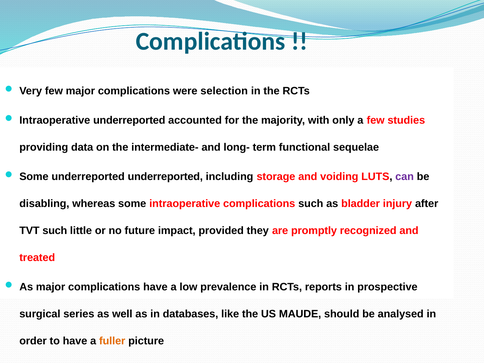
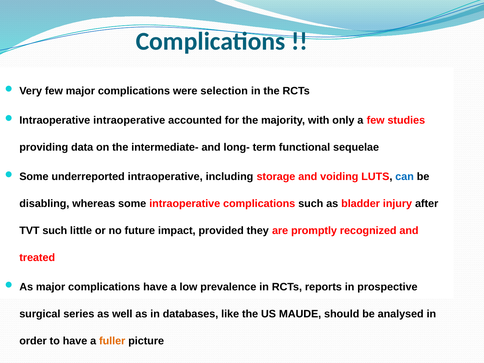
Intraoperative underreported: underreported -> intraoperative (129, 120)
underreported underreported: underreported -> intraoperative (165, 176)
can colour: purple -> blue (405, 176)
